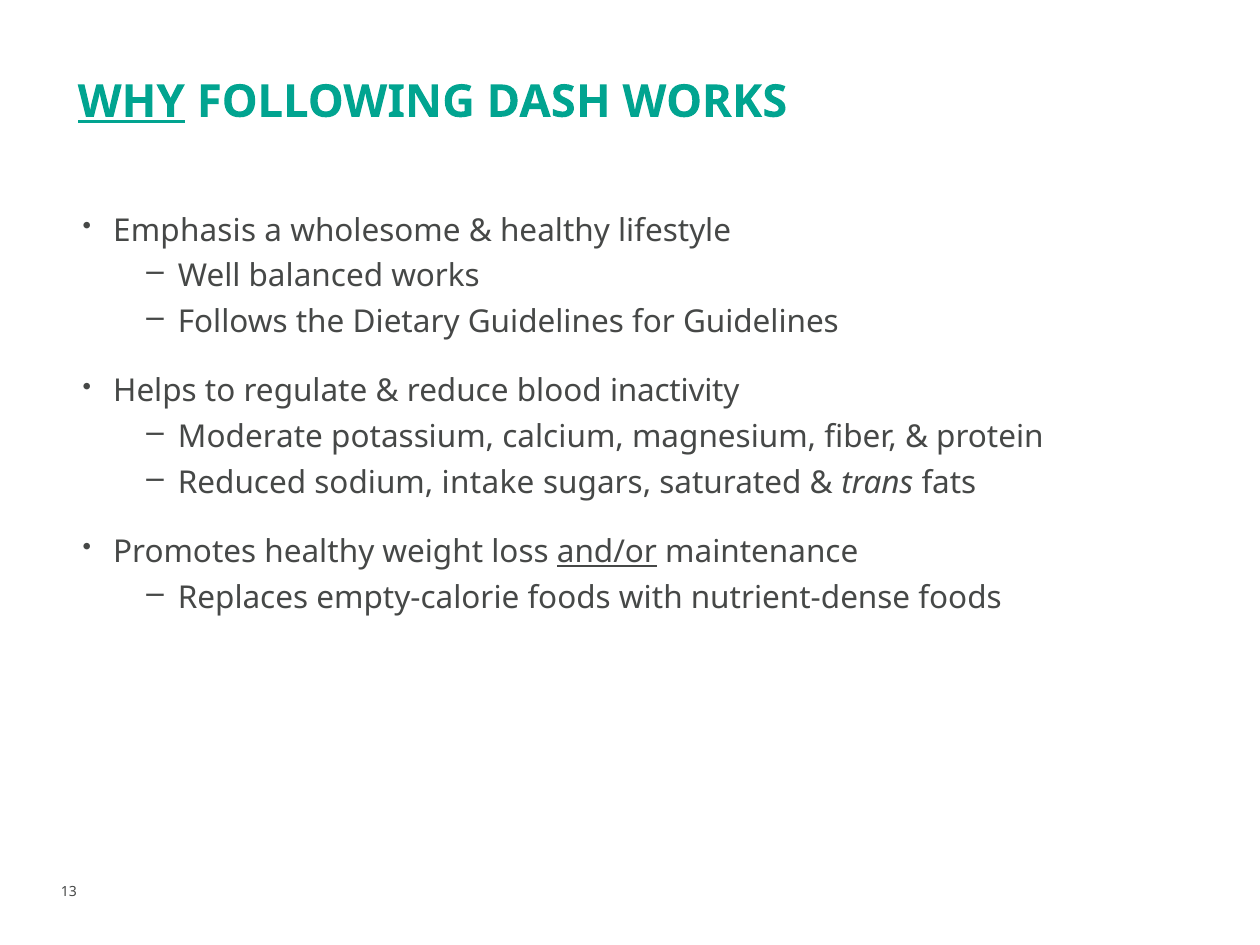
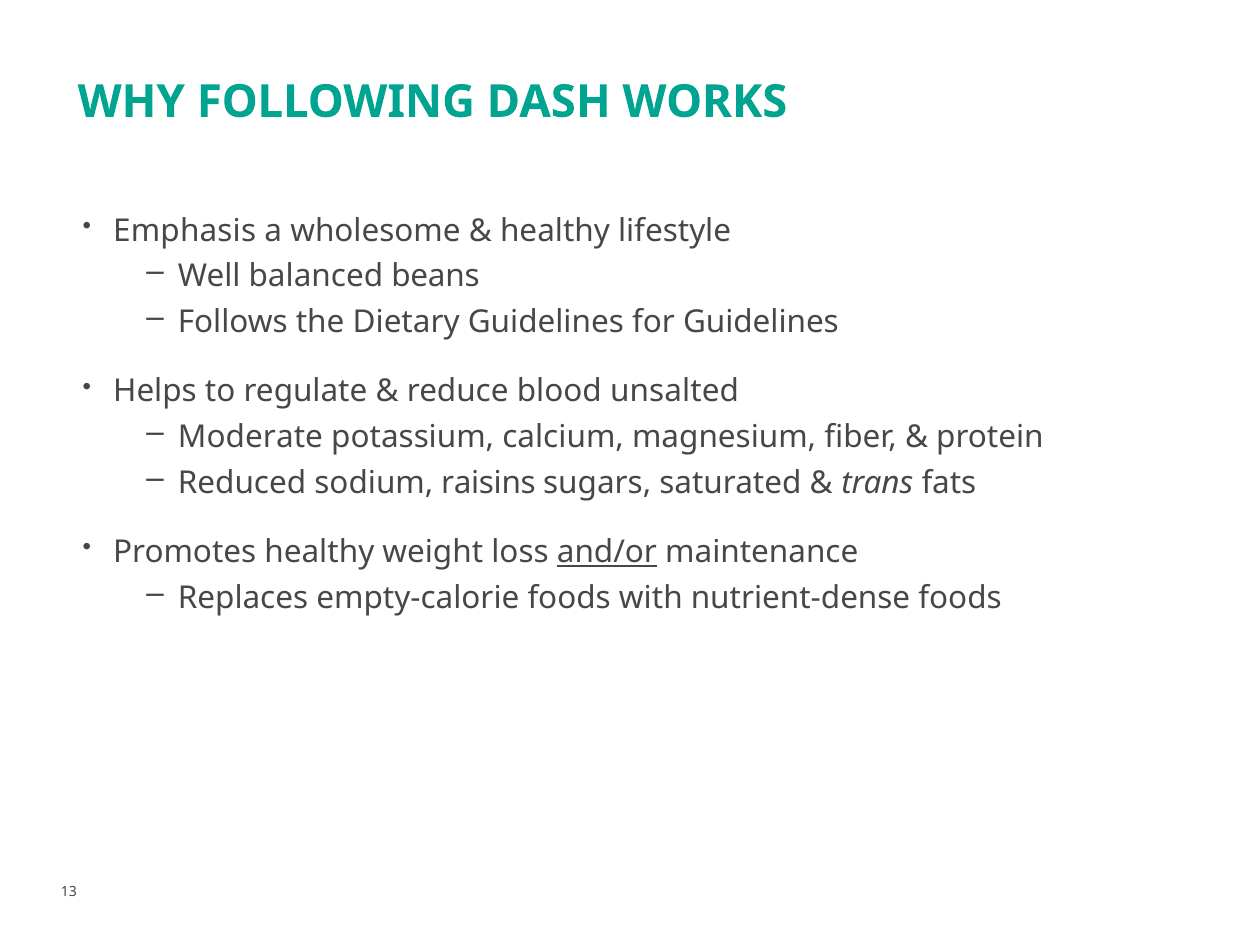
WHY underline: present -> none (131, 102)
balanced works: works -> beans (436, 277)
inactivity: inactivity -> unsalted (675, 392)
intake: intake -> raisins (488, 483)
